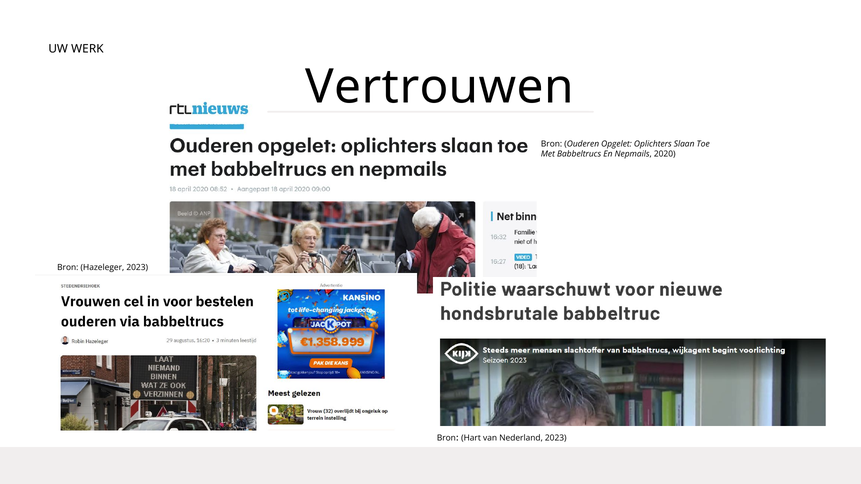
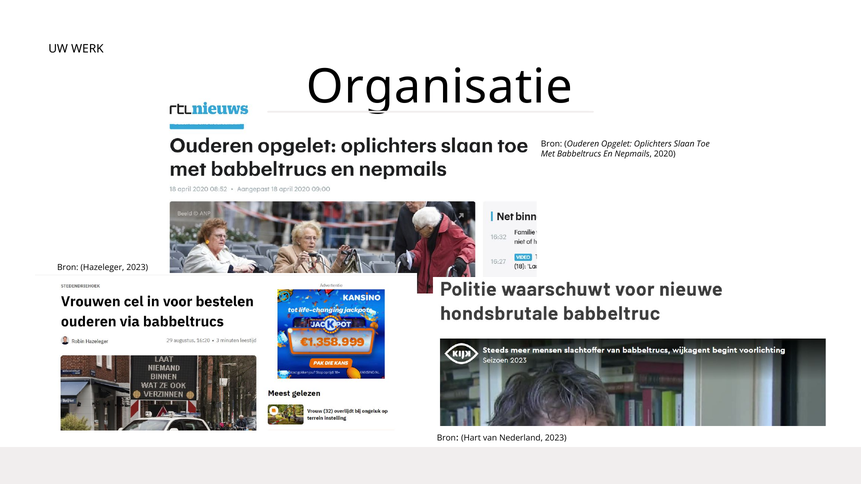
Vertrouwen: Vertrouwen -> Organisatie (439, 87)
